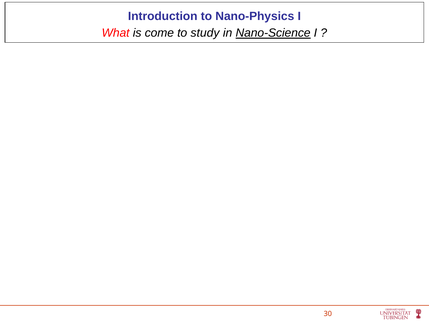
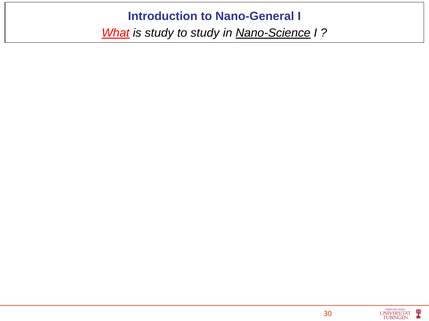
Nano-Physics: Nano-Physics -> Nano-General (255, 16)
What underline: none -> present (116, 33)
is come: come -> study (159, 33)
